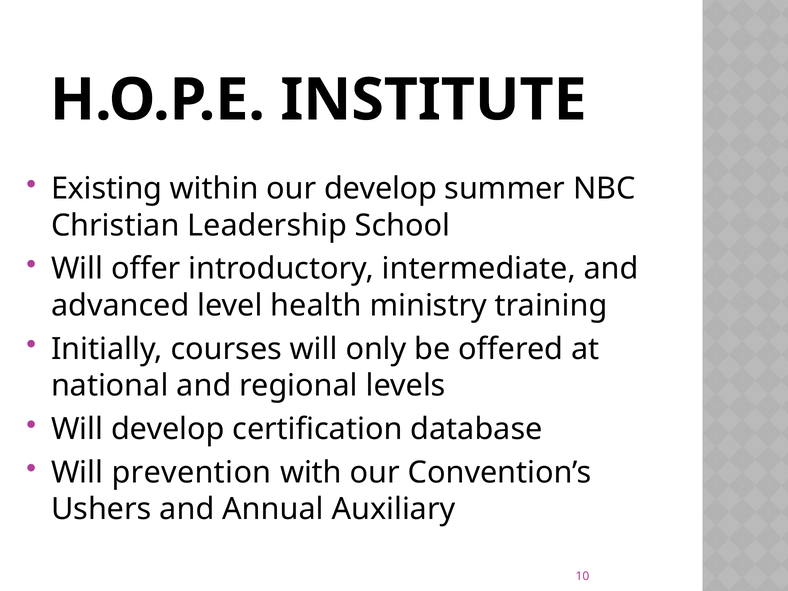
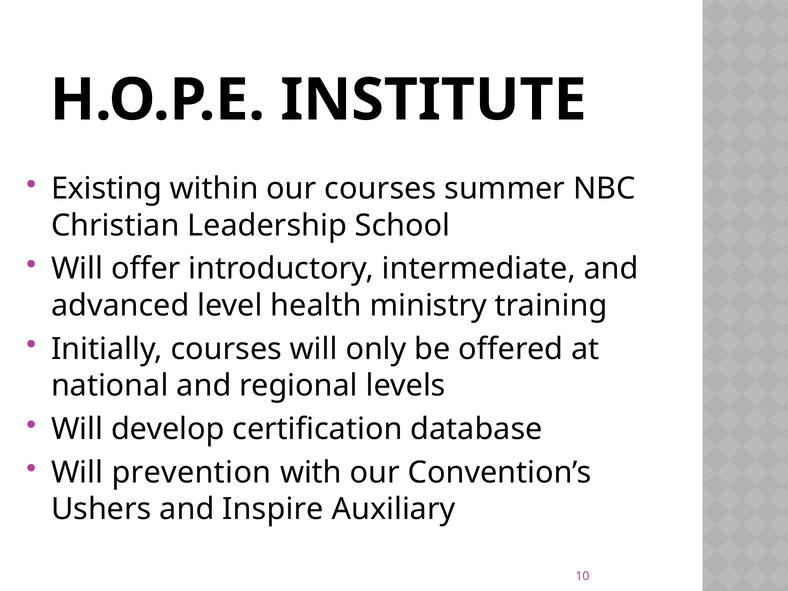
our develop: develop -> courses (380, 189)
Annual: Annual -> Inspire (273, 509)
